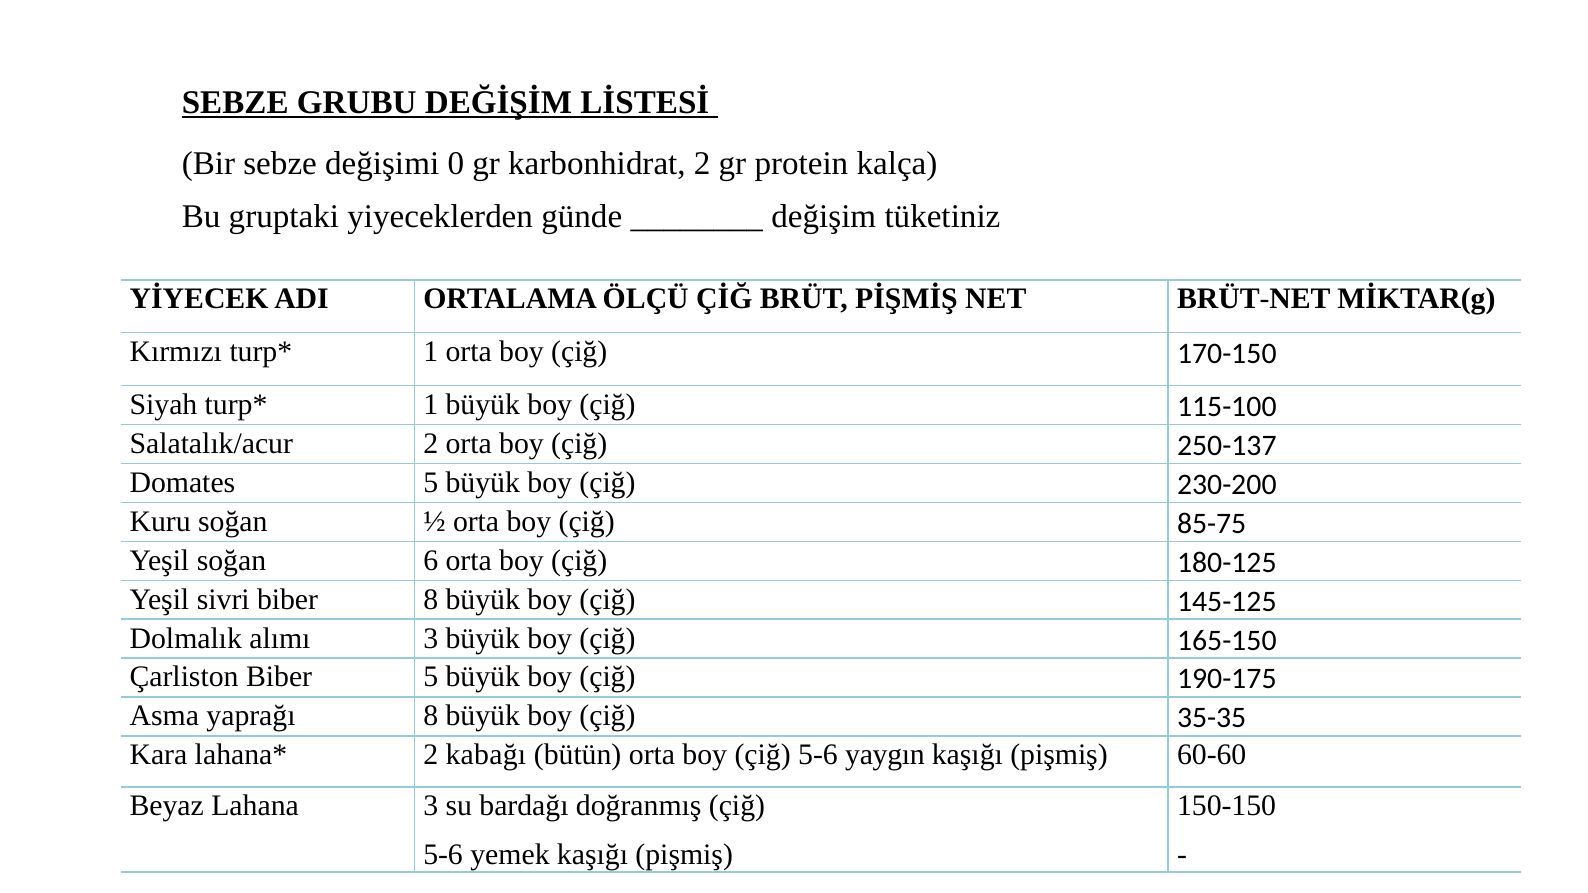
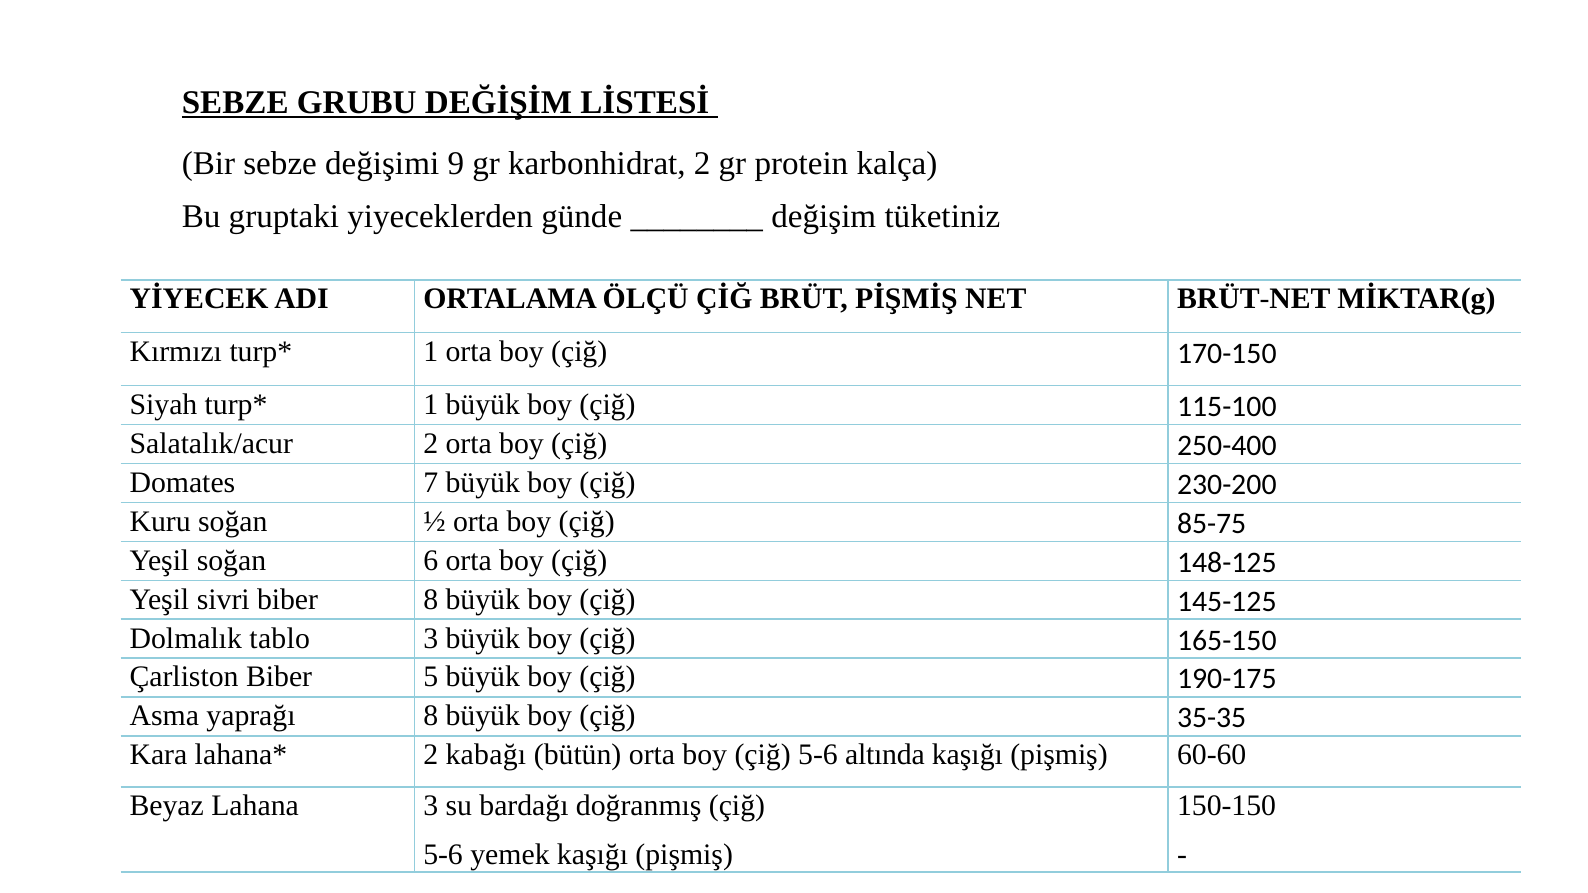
0: 0 -> 9 (456, 164)
250-137: 250-137 -> 250-400 (1227, 446)
Domates 5: 5 -> 7 (431, 483)
180-125: 180-125 -> 148-125 (1227, 563)
alımı: alımı -> tablo (280, 638)
yaygın: yaygın -> altında (885, 755)
